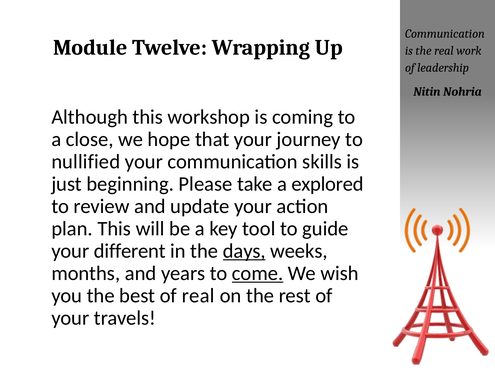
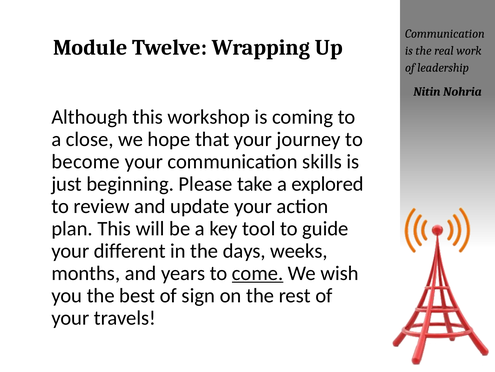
nullified: nullified -> become (86, 161)
days underline: present -> none (244, 250)
of real: real -> sign (198, 295)
